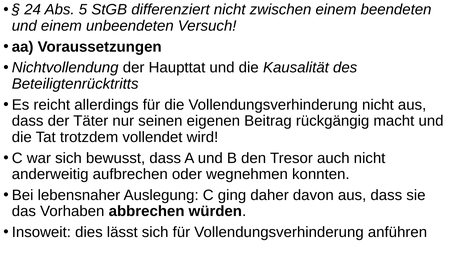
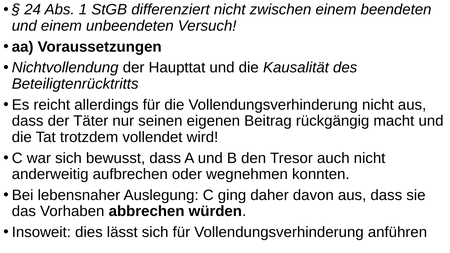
5: 5 -> 1 (83, 10)
